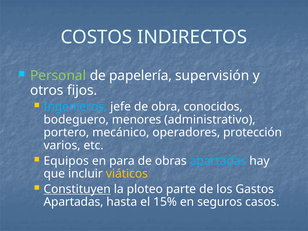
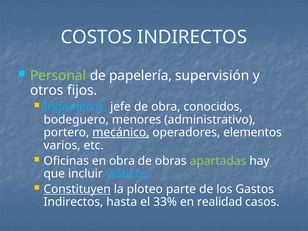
mecánico underline: none -> present (121, 133)
protección: protección -> elementos (253, 133)
Equipos: Equipos -> Oficinas (66, 161)
en para: para -> obra (122, 161)
apartadas colour: light blue -> light green (218, 161)
viáticos colour: yellow -> light blue (127, 174)
Apartadas: Apartadas -> Indirectos (73, 202)
15%: 15% -> 33% (165, 202)
seguros: seguros -> realidad (220, 202)
